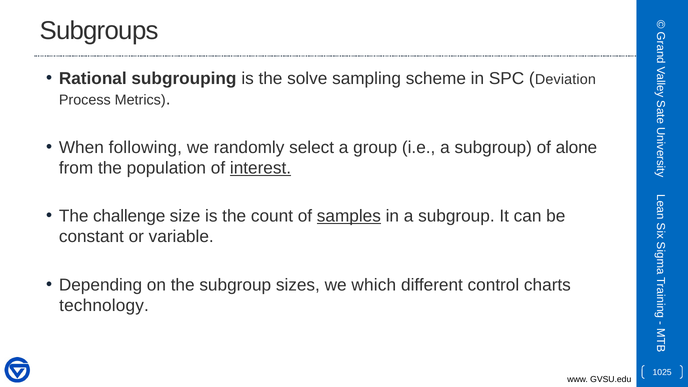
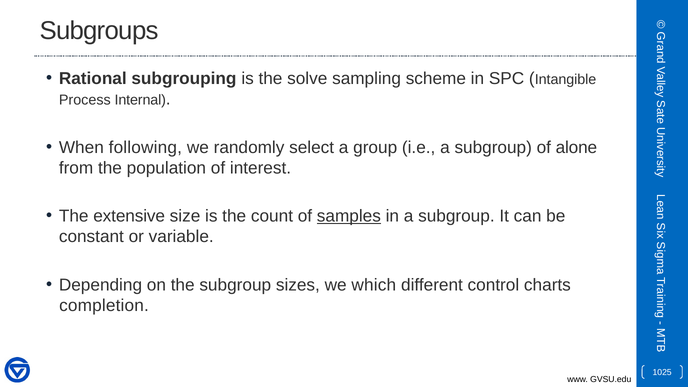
Deviation: Deviation -> Intangible (566, 80)
Metrics: Metrics -> Internal (140, 100)
interest underline: present -> none (260, 168)
challenge: challenge -> extensive (129, 216)
technology: technology -> completion (104, 306)
